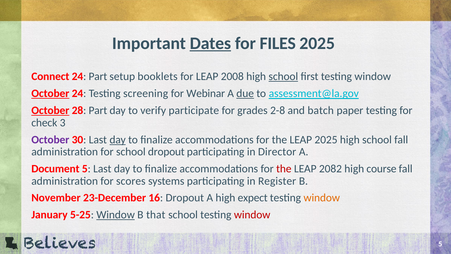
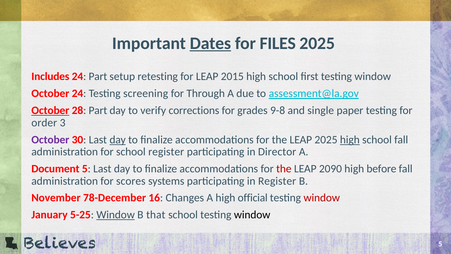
Connect: Connect -> Includes (50, 76)
booklets: booklets -> retesting (158, 76)
2008: 2008 -> 2015 (232, 76)
school underline: present -> none (283, 76)
October underline: present -> none (50, 93)
Webinar: Webinar -> Through (206, 93)
due underline: present -> none (245, 93)
participate: participate -> corrections (194, 110)
2-8: 2-8 -> 9-8 (278, 110)
batch: batch -> single (321, 110)
check: check -> order (44, 123)
high underline: none -> present (350, 139)
school dropout: dropout -> register (166, 152)
2082: 2082 -> 2090 (330, 169)
course: course -> before (381, 169)
23-December: 23-December -> 78-December (115, 198)
16 Dropout: Dropout -> Changes (185, 198)
expect: expect -> official (253, 198)
window colour: orange -> red (322, 198)
window colour: red -> black (252, 215)
